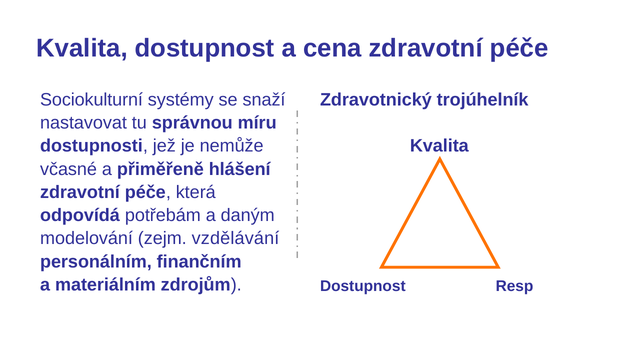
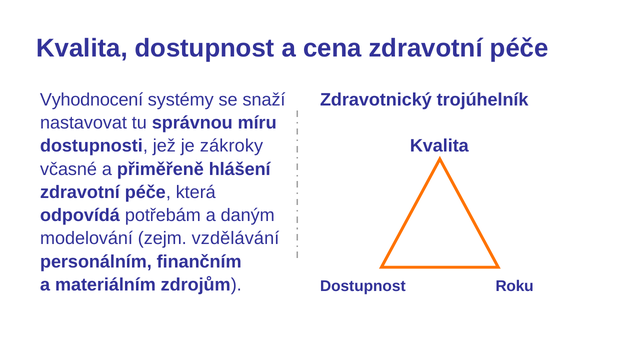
Sociokulturní: Sociokulturní -> Vyhodnocení (92, 100)
nemůže: nemůže -> zákroky (232, 146)
Resp: Resp -> Roku (515, 286)
